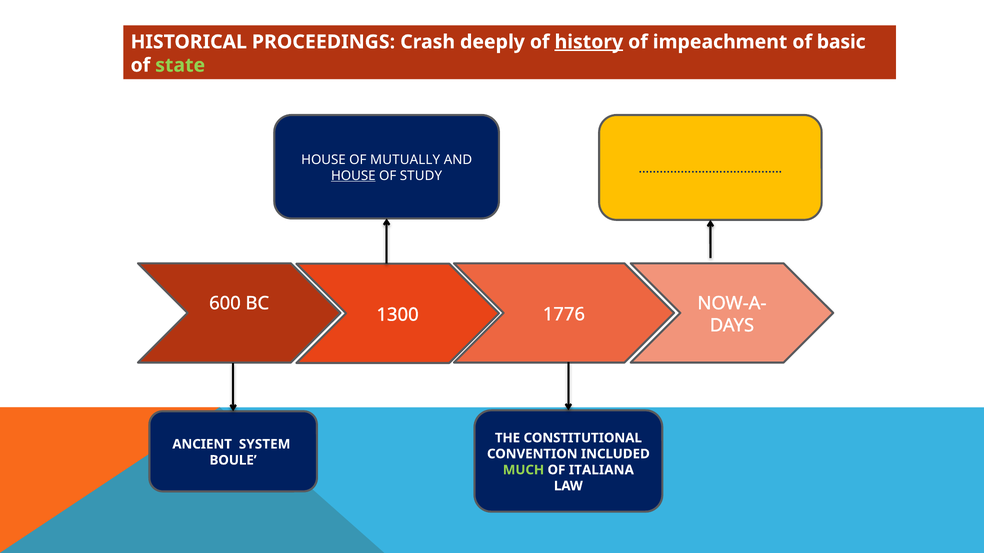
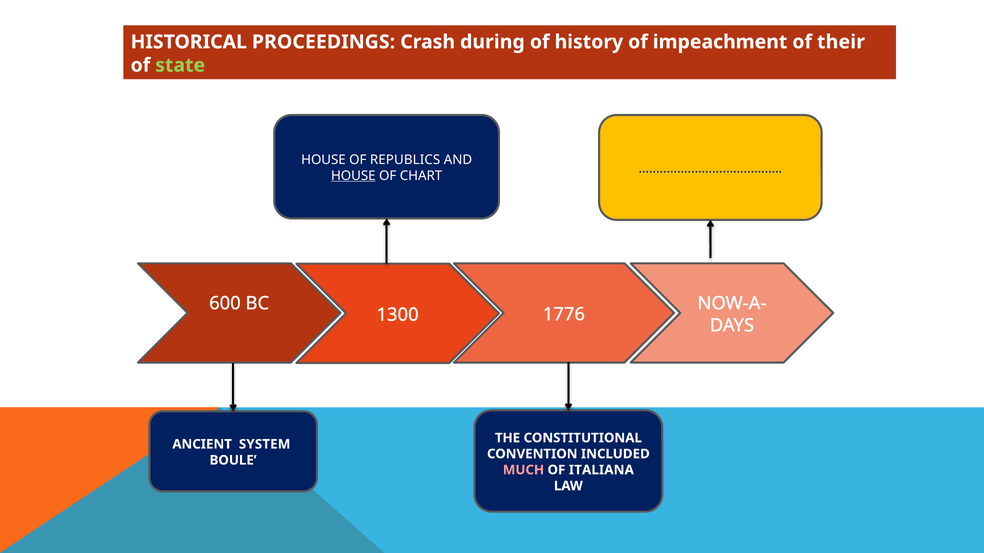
deeply: deeply -> during (492, 42)
history underline: present -> none (589, 42)
basic: basic -> their (841, 42)
MUTUALLY: MUTUALLY -> REPUBLICS (405, 160)
STUDY: STUDY -> CHART (421, 176)
MUCH colour: light green -> pink (523, 470)
